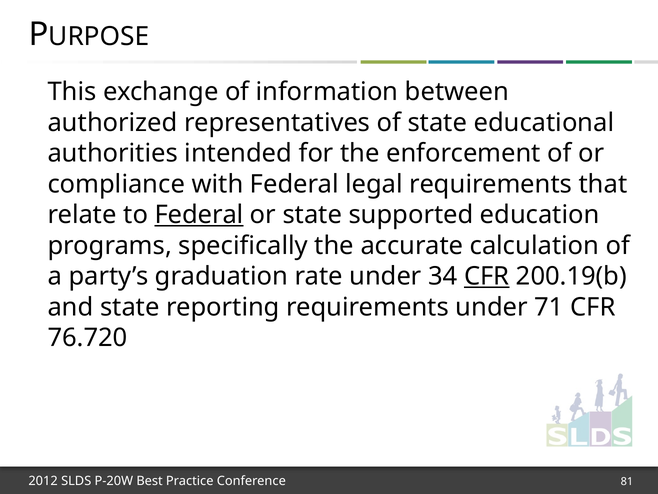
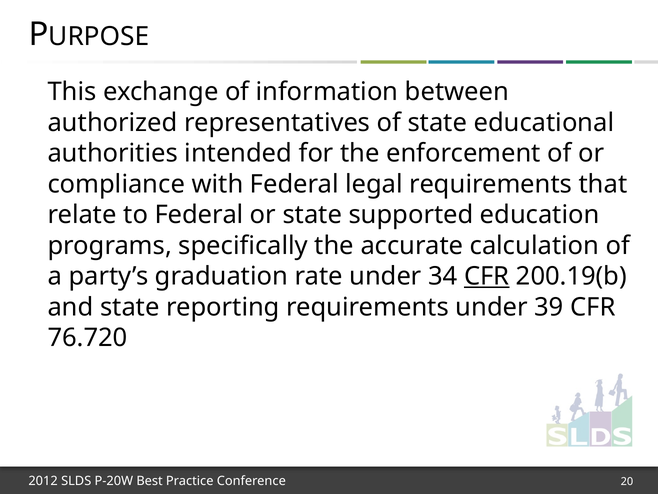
Federal underline: present -> none (199, 215)
71: 71 -> 39 (549, 307)
81: 81 -> 20 (627, 481)
